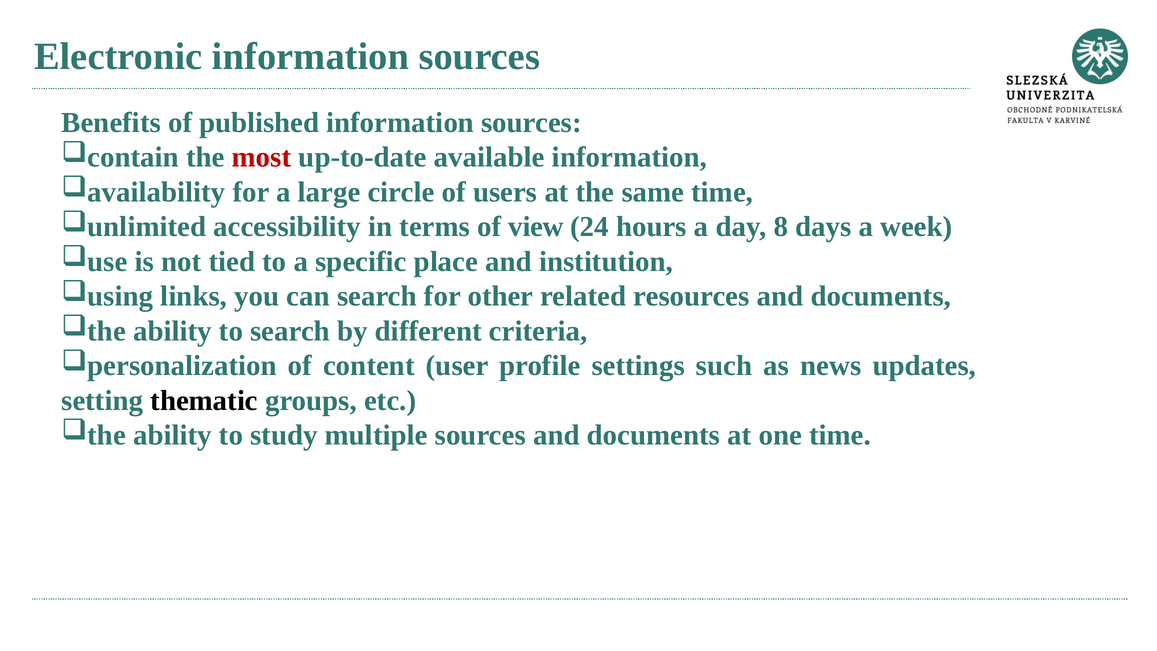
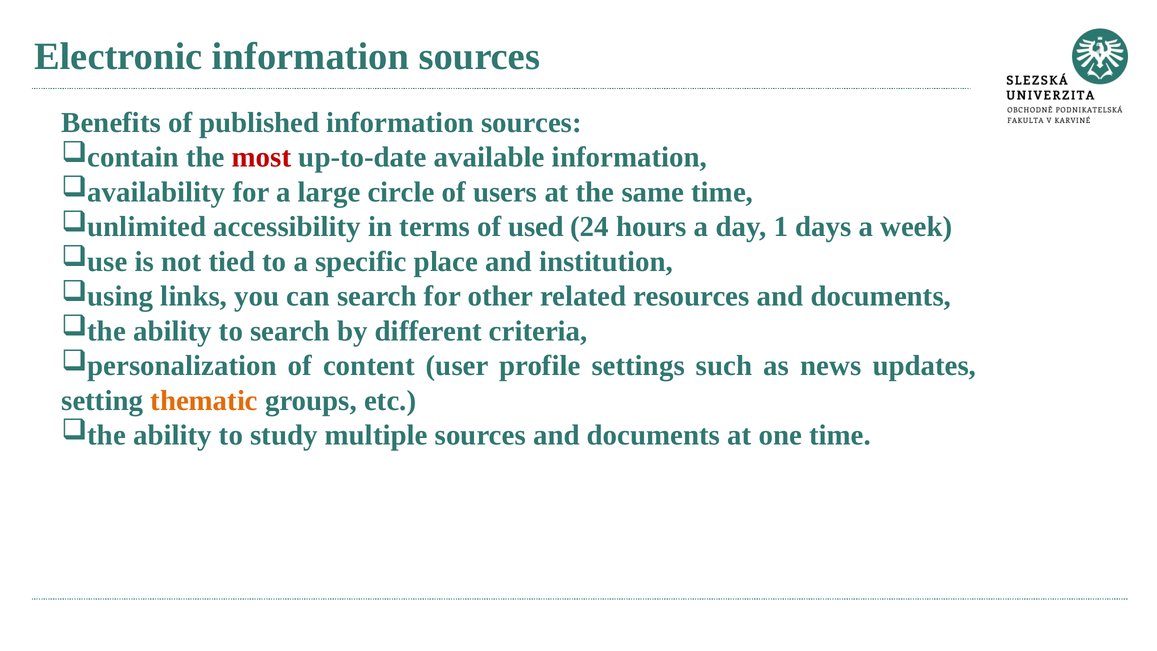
view: view -> used (536, 227)
8: 8 -> 1 (781, 227)
thematic colour: black -> orange (204, 400)
